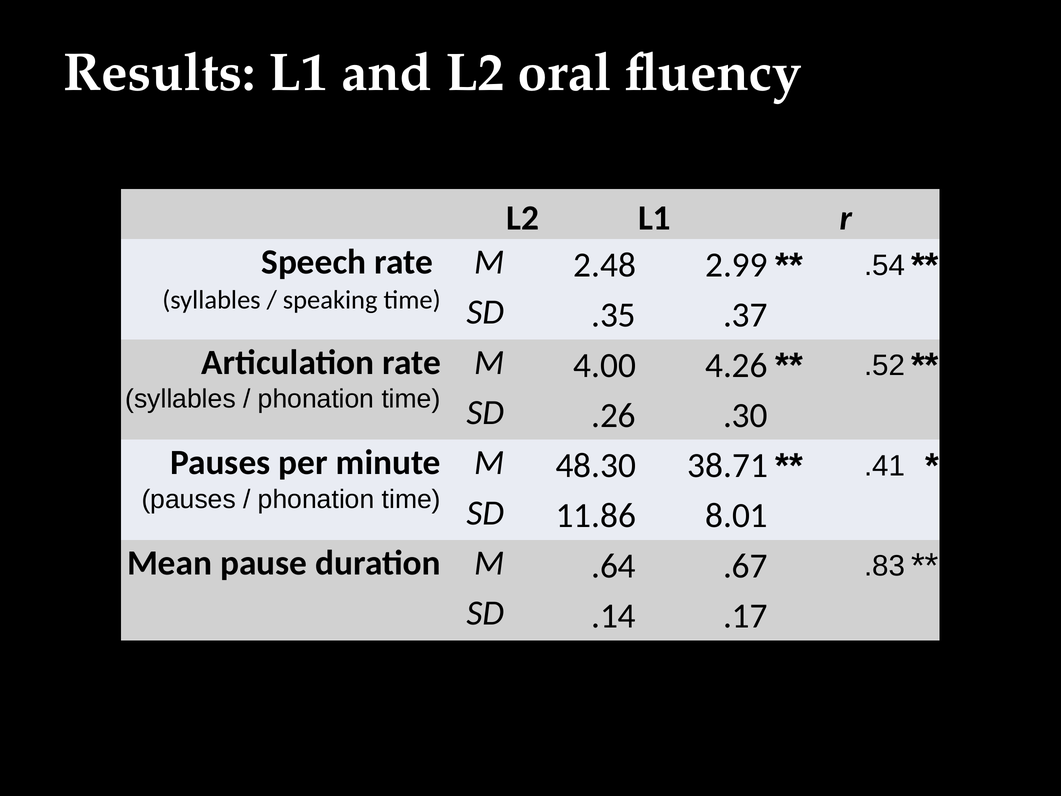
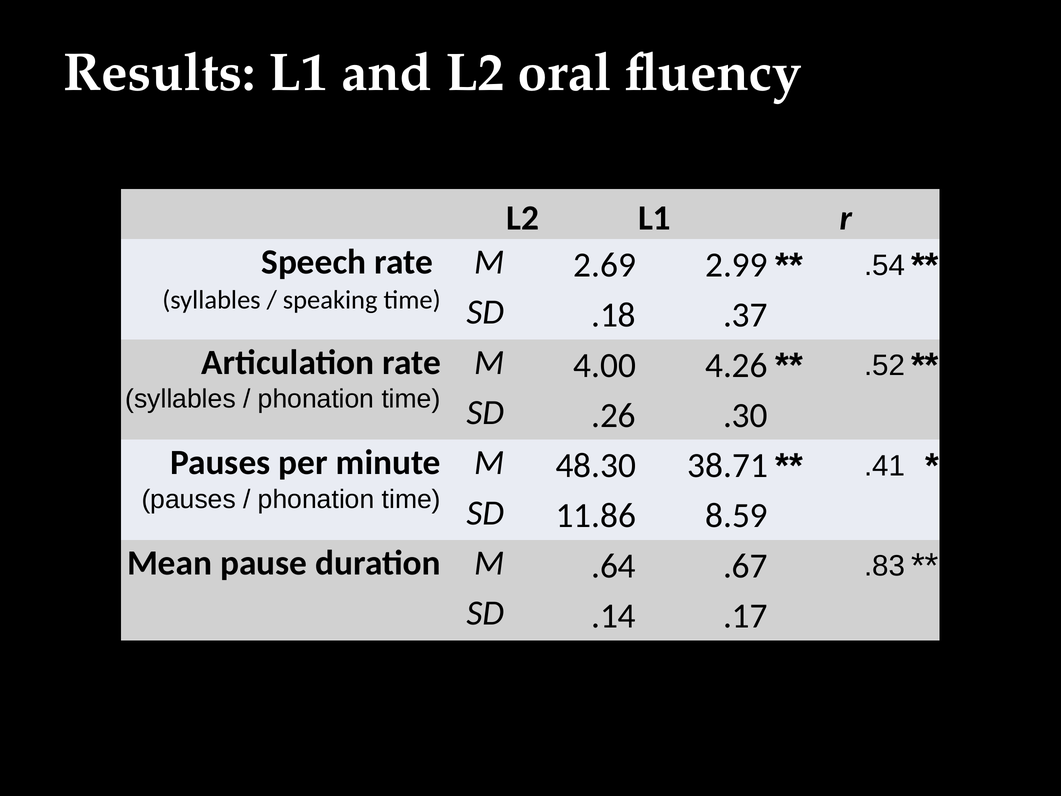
2.48: 2.48 -> 2.69 (605, 265)
.35: .35 -> .18 (614, 315)
8.01: 8.01 -> 8.59 (737, 516)
